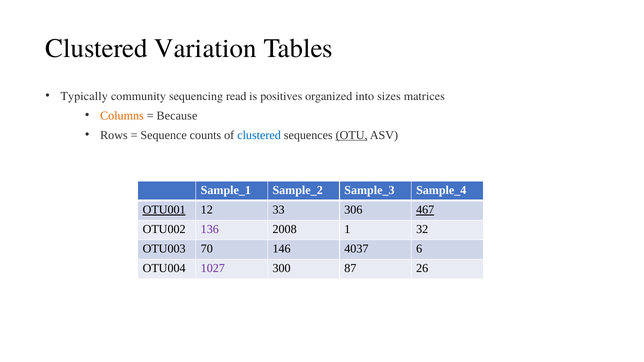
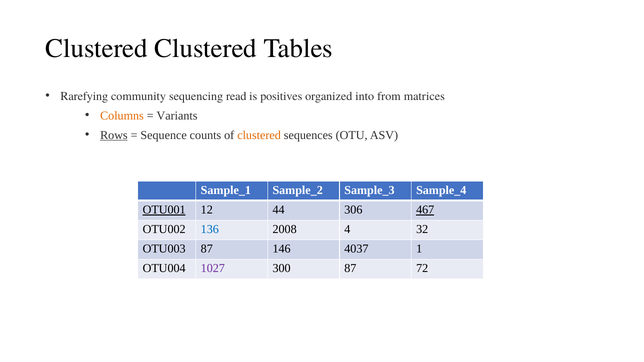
Clustered Variation: Variation -> Clustered (206, 48)
Typically: Typically -> Rarefying (84, 96)
sizes: sizes -> from (389, 96)
Because: Because -> Variants (177, 116)
Rows underline: none -> present (114, 135)
clustered colour: blue -> orange (259, 135)
OTU underline: present -> none (352, 135)
33: 33 -> 44 (279, 210)
136 colour: purple -> blue (210, 230)
1: 1 -> 4 (347, 230)
OTU003 70: 70 -> 87 (207, 249)
6: 6 -> 1 (419, 249)
26: 26 -> 72 (422, 269)
